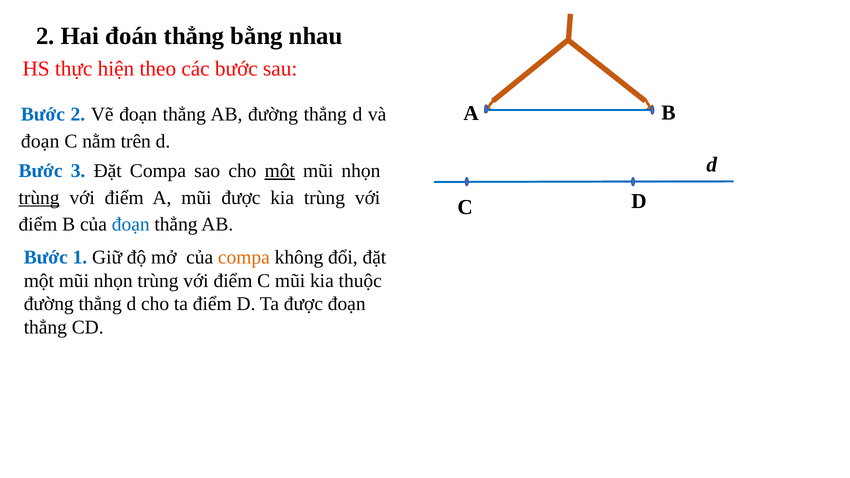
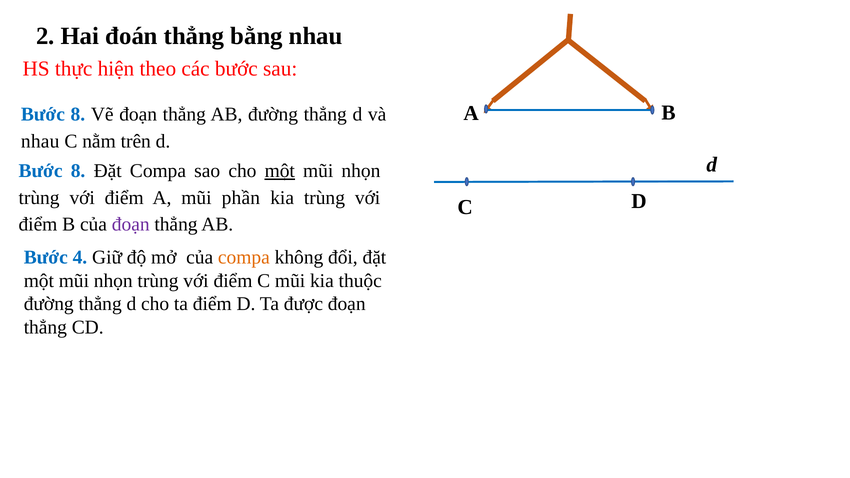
2: 2 -> 8 (78, 114)
đoạn: đoạn -> nhau (40, 141)
3: 3 -> 8 (78, 171)
trùng underline: present -> none (39, 198)
mũi được: được -> phần (241, 198)
đoạn colour: blue -> purple (131, 225)
1: 1 -> 4 (80, 257)
